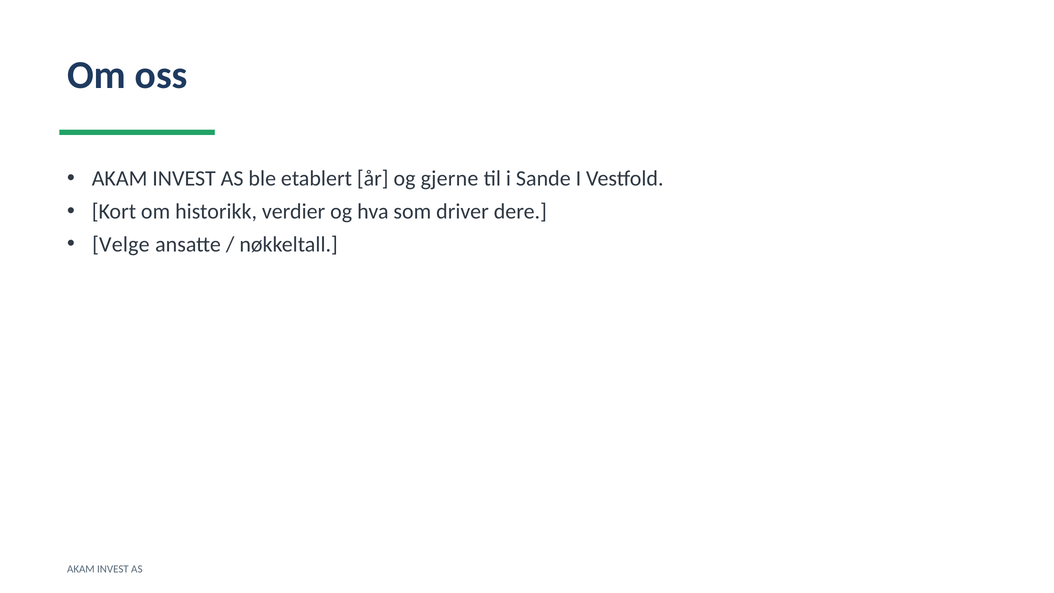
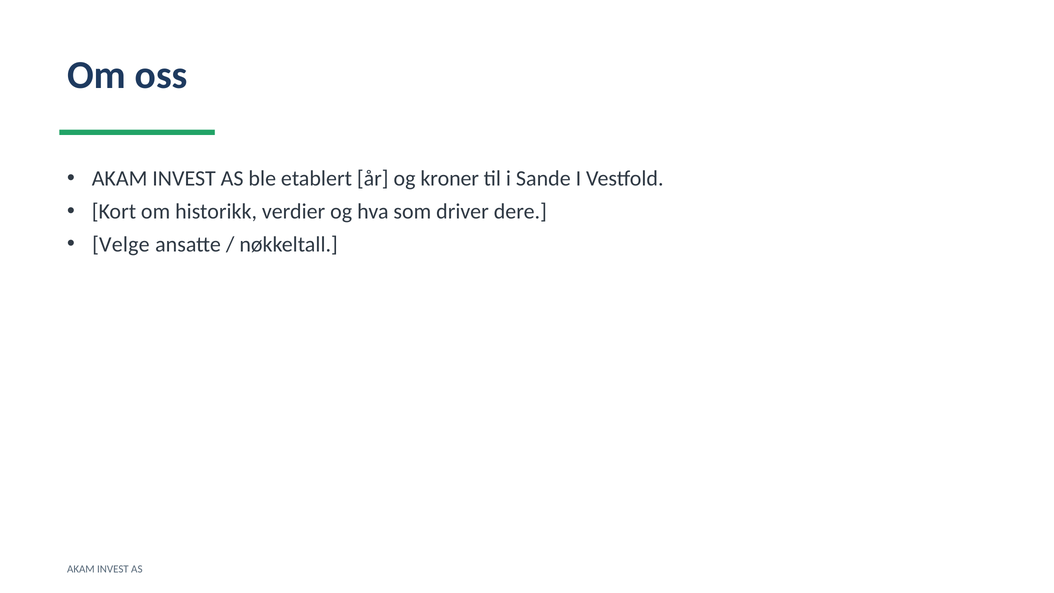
gjerne: gjerne -> kroner (450, 179)
